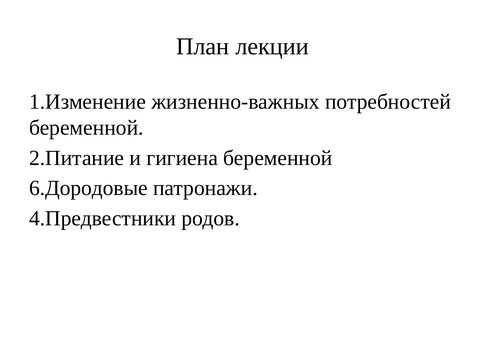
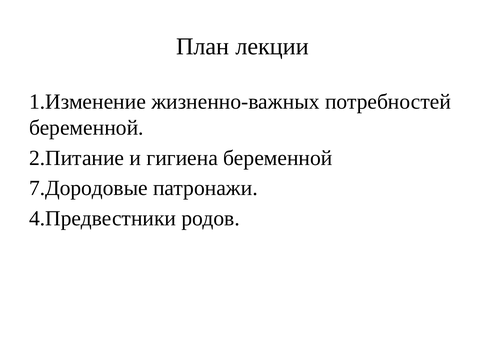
6.Дородовые: 6.Дородовые -> 7.Дородовые (88, 188)
